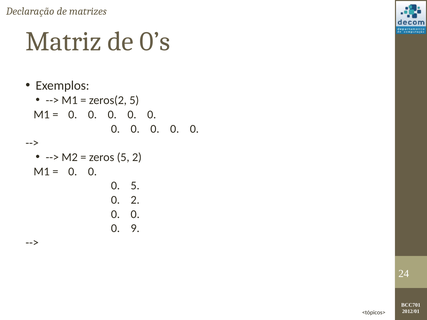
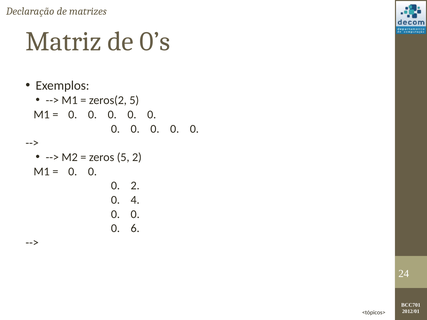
0 5: 5 -> 2 (135, 186)
0 2: 2 -> 4 (135, 200)
9: 9 -> 6 (135, 229)
